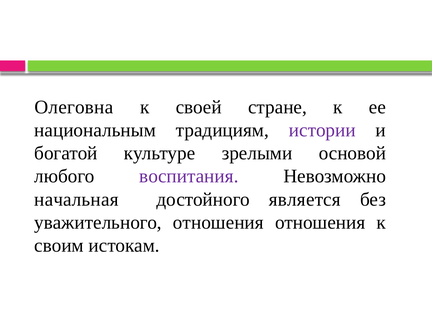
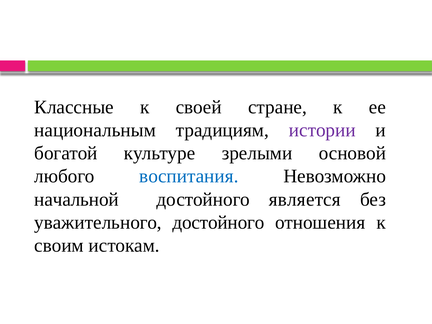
Олеговна: Олеговна -> Классные (74, 107)
воспитания colour: purple -> blue (189, 176)
начальная: начальная -> начальной (77, 199)
уважительного отношения: отношения -> достойного (218, 222)
